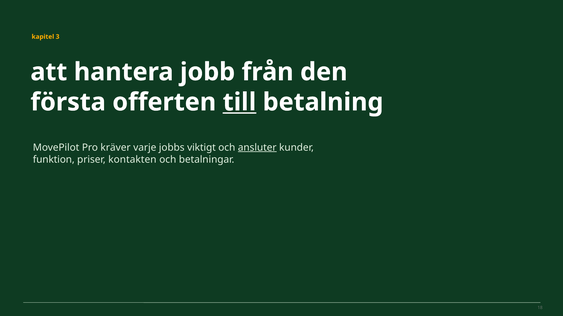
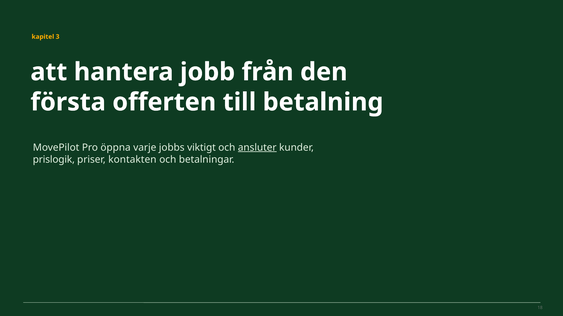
till underline: present -> none (239, 102)
kräver: kräver -> öppna (116, 148)
funktion: funktion -> prislogik (54, 160)
